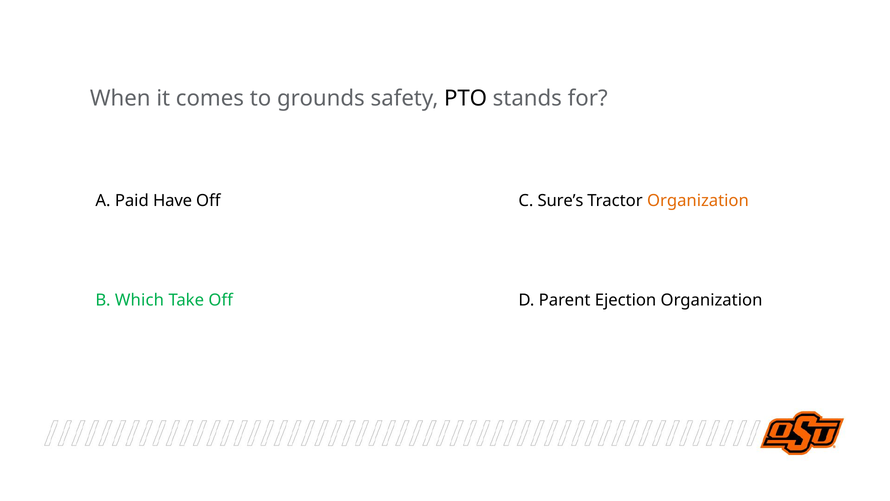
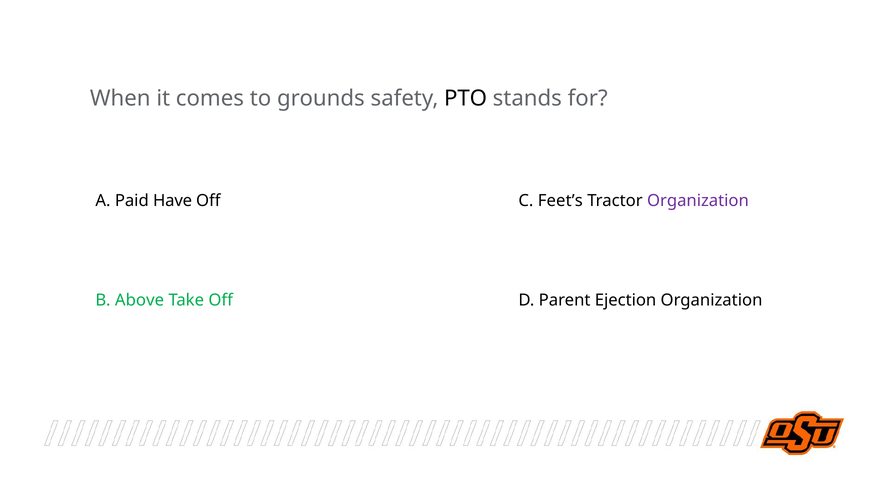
Sure’s: Sure’s -> Feet’s (560, 201)
Organization colour: orange -> purple (698, 201)
Which: Which -> Above (140, 300)
